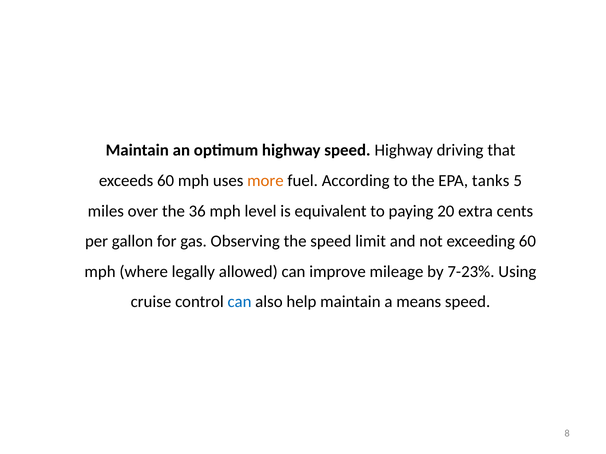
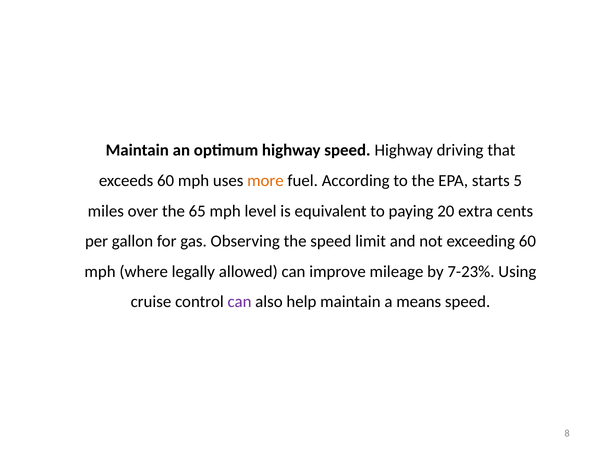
tanks: tanks -> starts (491, 181)
36: 36 -> 65 (197, 211)
can colour: blue -> purple (240, 302)
